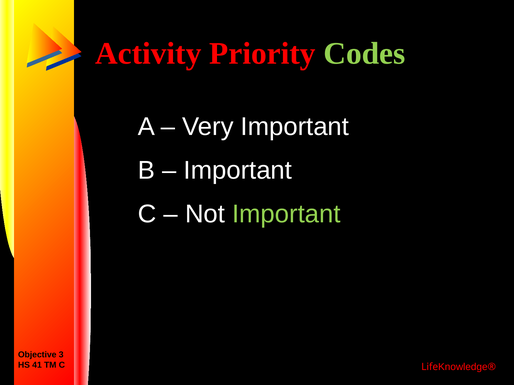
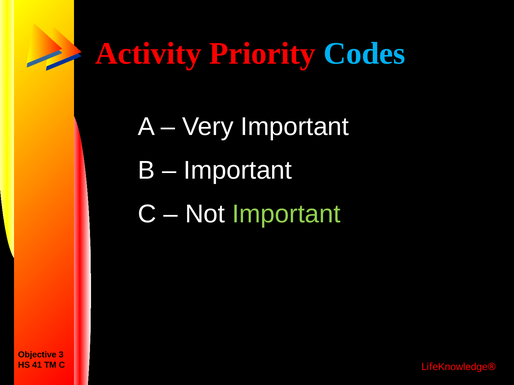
Codes colour: light green -> light blue (364, 54)
